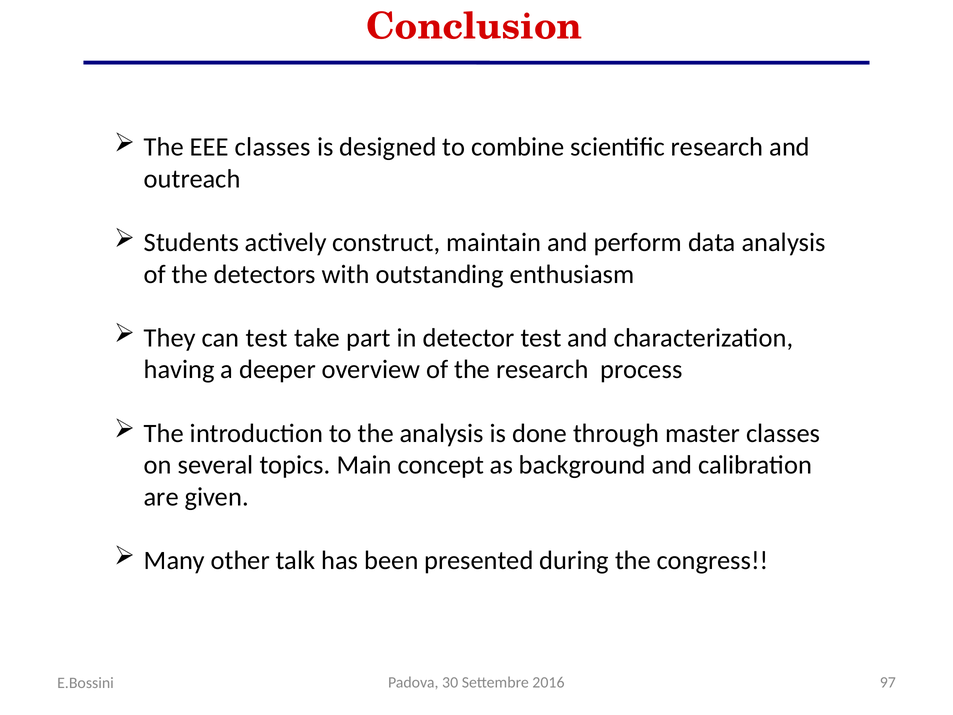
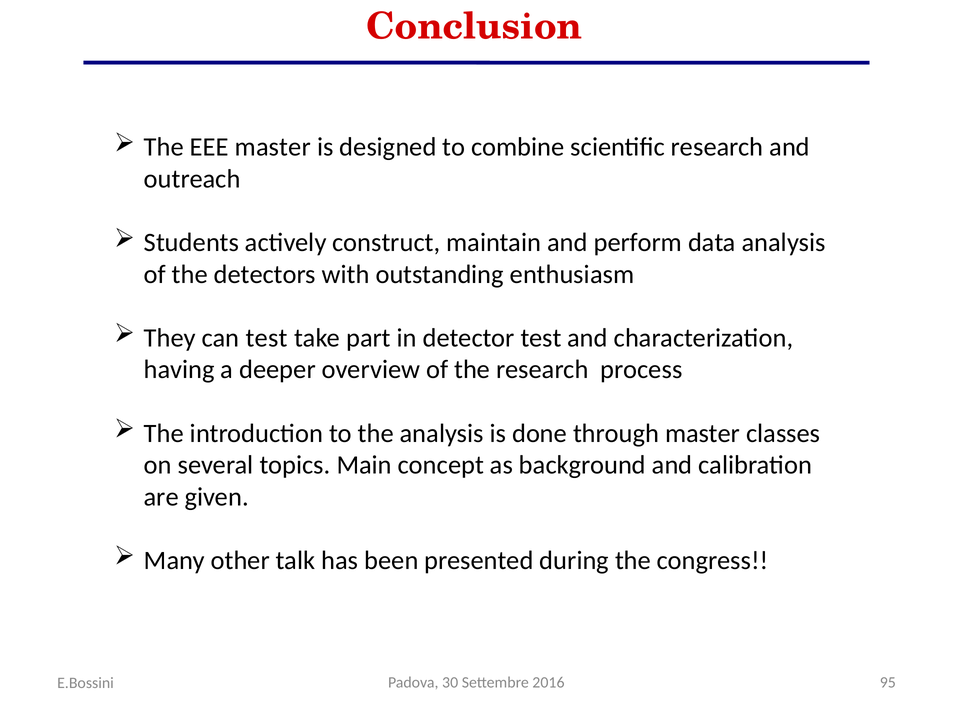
EEE classes: classes -> master (273, 147)
97: 97 -> 95 (888, 682)
